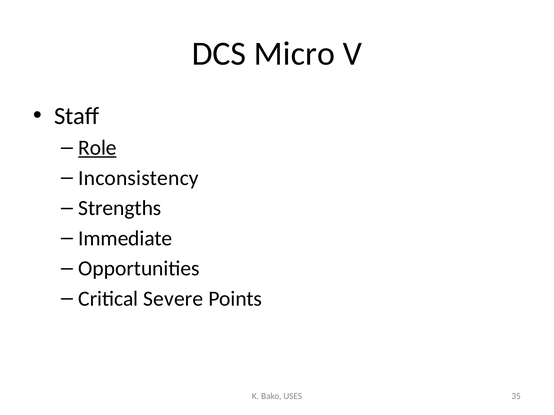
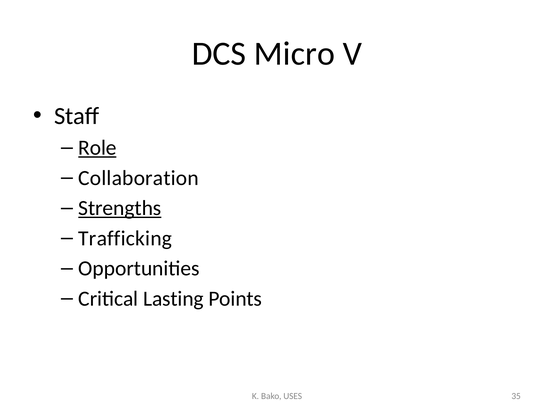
Inconsistency: Inconsistency -> Collaboration (138, 178)
Strengths underline: none -> present (120, 208)
Immediate: Immediate -> Trafficking (125, 239)
Severe: Severe -> Lasting (173, 299)
